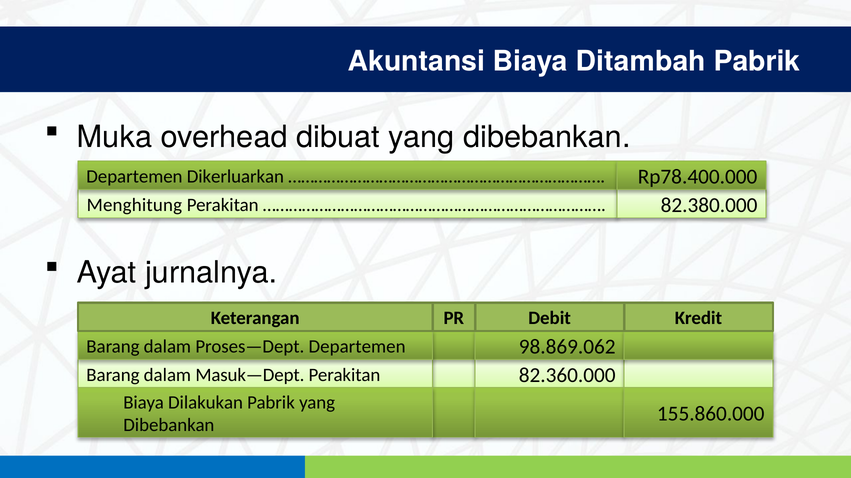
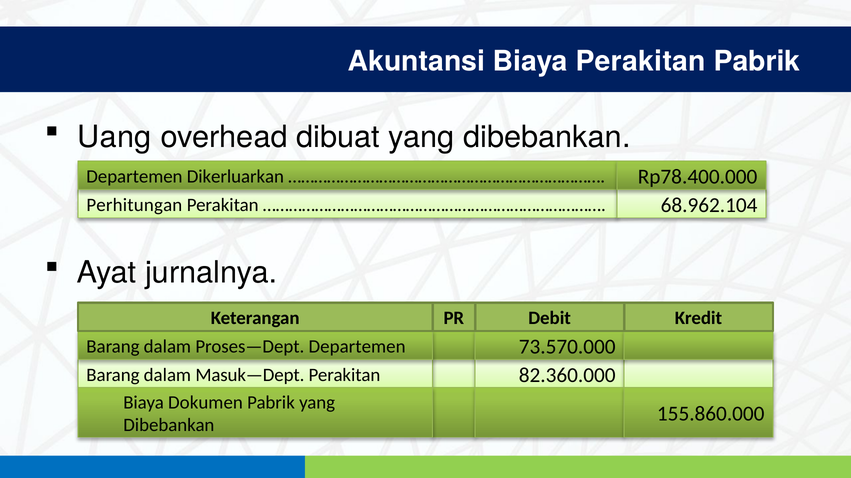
Biaya Ditambah: Ditambah -> Perakitan (641, 61)
Muka: Muka -> Uang (114, 137)
82.380.000: 82.380.000 -> 68.962.104 (709, 205)
Menghitung: Menghitung -> Perhitungan (134, 205)
98.869.062: 98.869.062 -> 73.570.000 (567, 347)
Dilakukan: Dilakukan -> Dokumen (205, 403)
